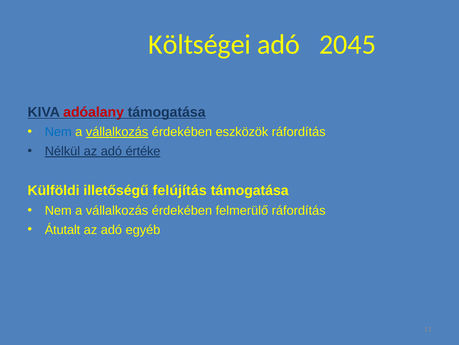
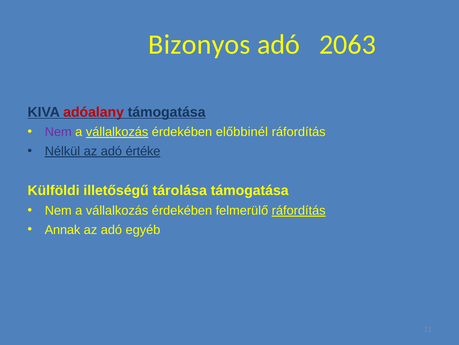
Költségei: Költségei -> Bizonyos (199, 45)
2045: 2045 -> 2063 (348, 45)
Nem colour: blue -> purple (58, 132)
eszközök: eszközök -> előbbinél (242, 132)
felújítás: felújítás -> tárolása (180, 190)
ráfordítás underline: none -> present (299, 210)
Átutalt: Átutalt -> Annak (63, 229)
